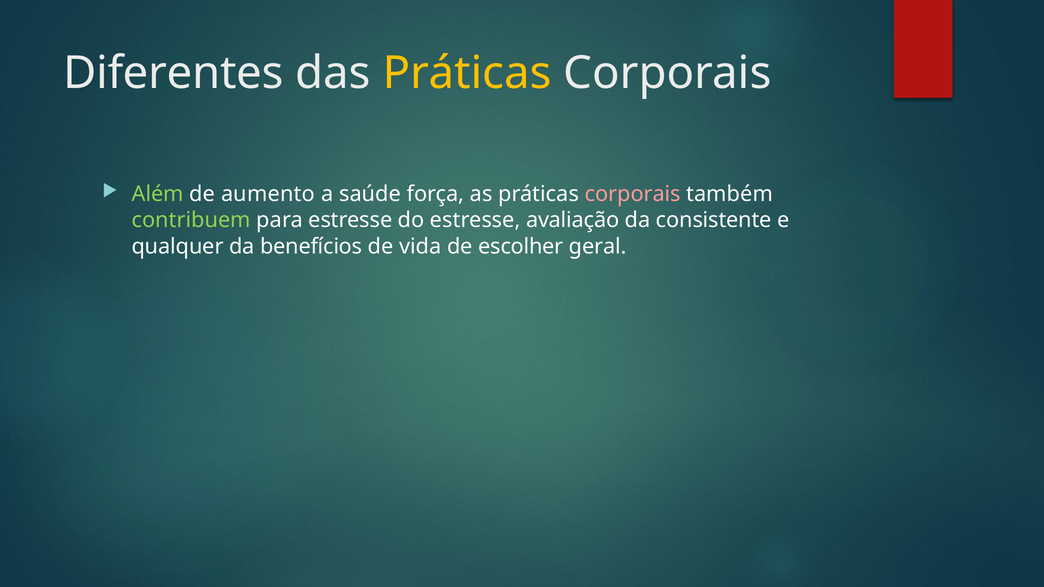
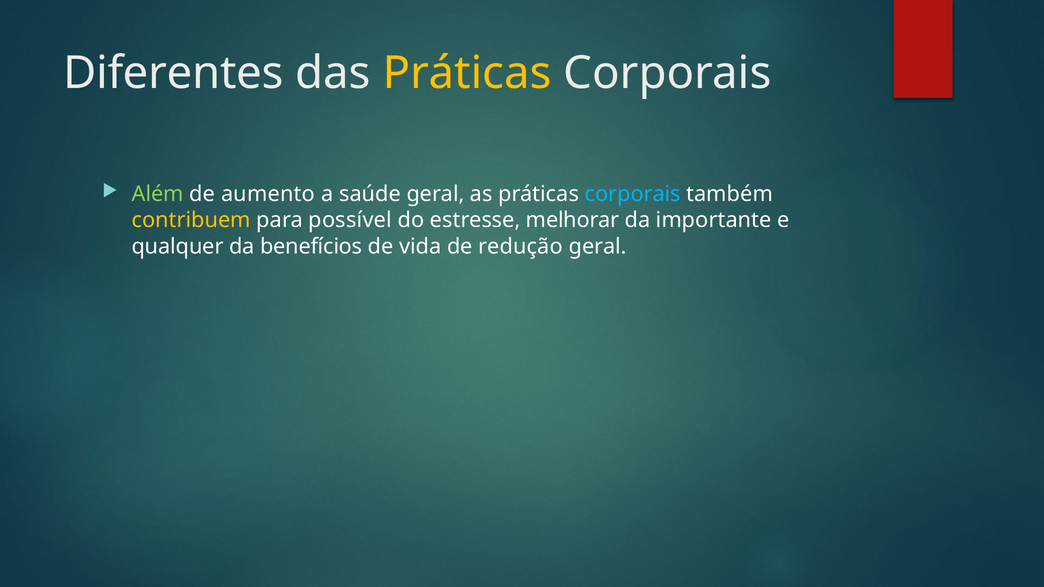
saúde força: força -> geral (435, 194)
corporais colour: pink -> light blue (633, 194)
contribuem colour: light green -> yellow (191, 220)
para estresse: estresse -> possível (350, 220)
avaliação: avaliação -> melhorar (573, 220)
consistente: consistente -> importante (714, 220)
escolher: escolher -> redução (521, 247)
